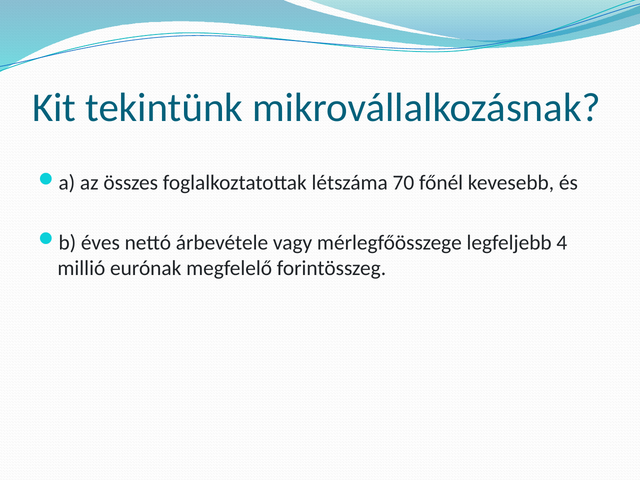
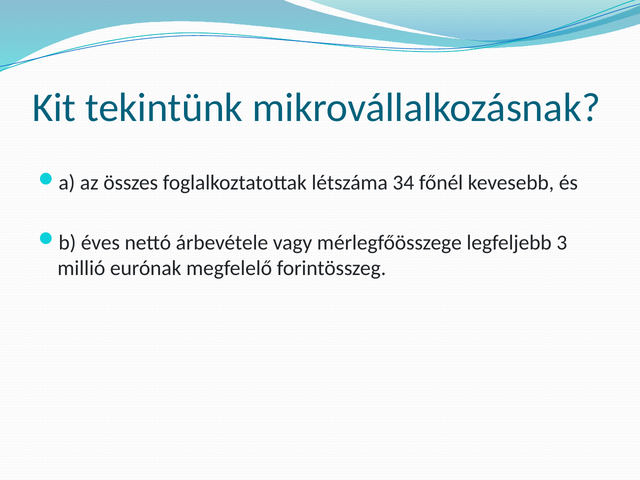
70: 70 -> 34 (403, 183)
4: 4 -> 3 (562, 242)
